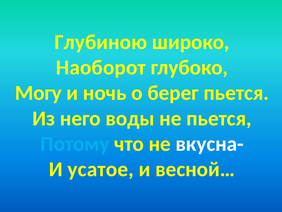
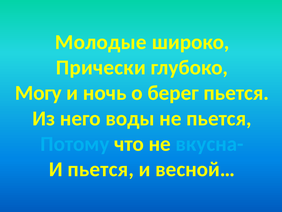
Глубиною: Глубиною -> Молодые (101, 42)
Наоборот: Наоборот -> Прически (101, 67)
вкусна- colour: white -> light blue (210, 144)
И усатое: усатое -> пьется (101, 169)
